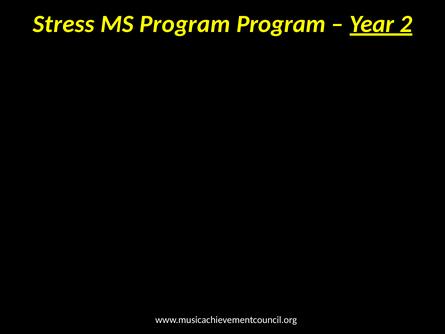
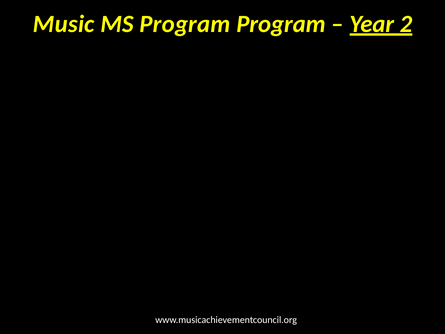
Stress: Stress -> Music (64, 24)
